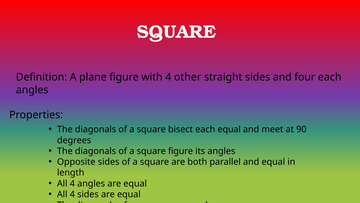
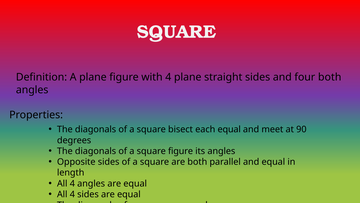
4 other: other -> plane (188, 77)
four each: each -> both (330, 77)
